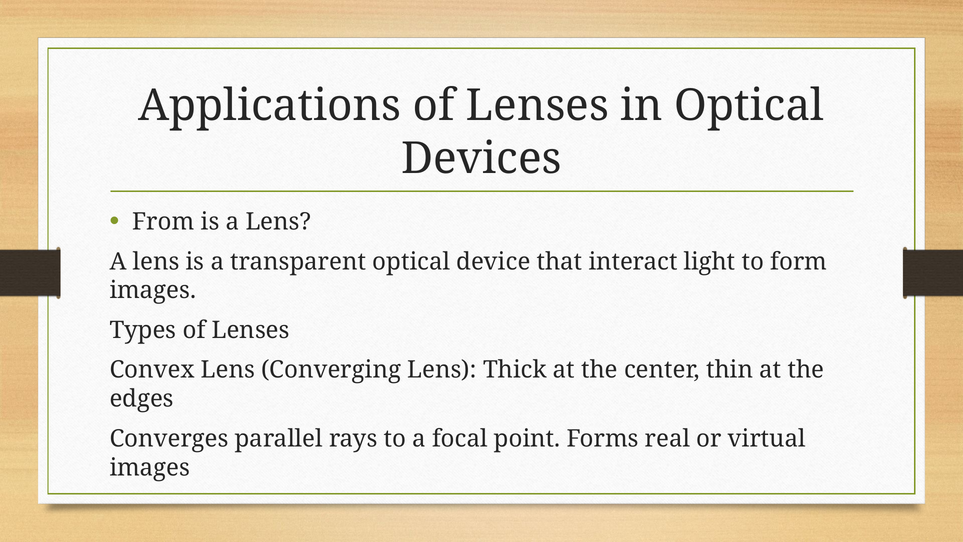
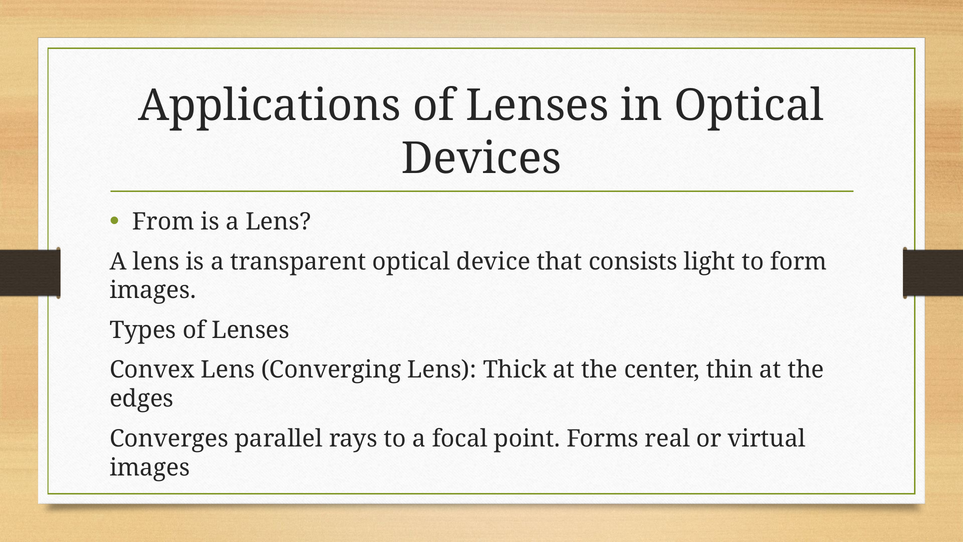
interact: interact -> consists (633, 261)
